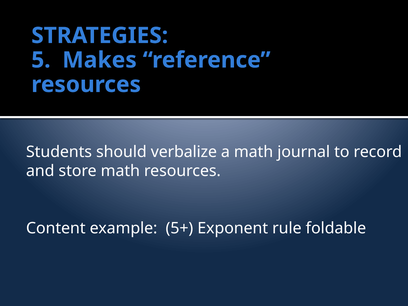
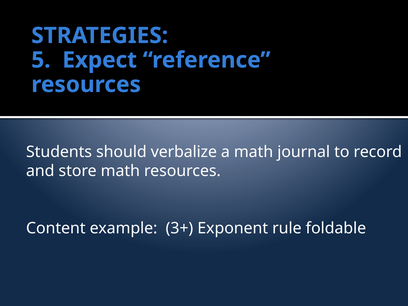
Makes: Makes -> Expect (100, 60)
5+: 5+ -> 3+ (179, 228)
